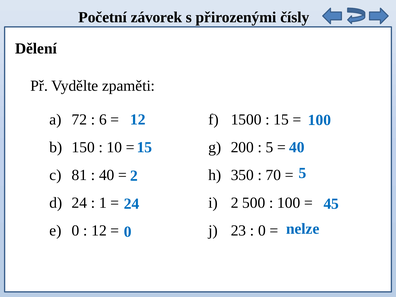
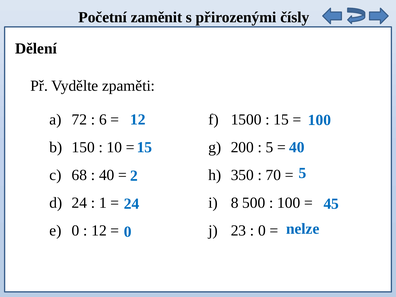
závorek: závorek -> zaměnit (156, 17)
81: 81 -> 68 (79, 175)
2: 2 -> 8 (235, 203)
